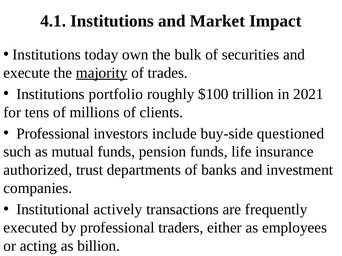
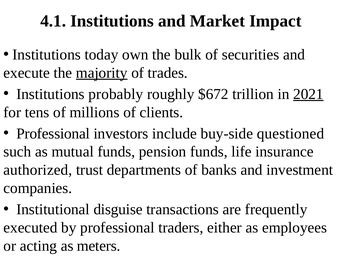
portfolio: portfolio -> probably (116, 94)
$100: $100 -> $672 (213, 94)
2021 underline: none -> present (308, 94)
actively: actively -> disguise (118, 210)
billion: billion -> meters (99, 246)
